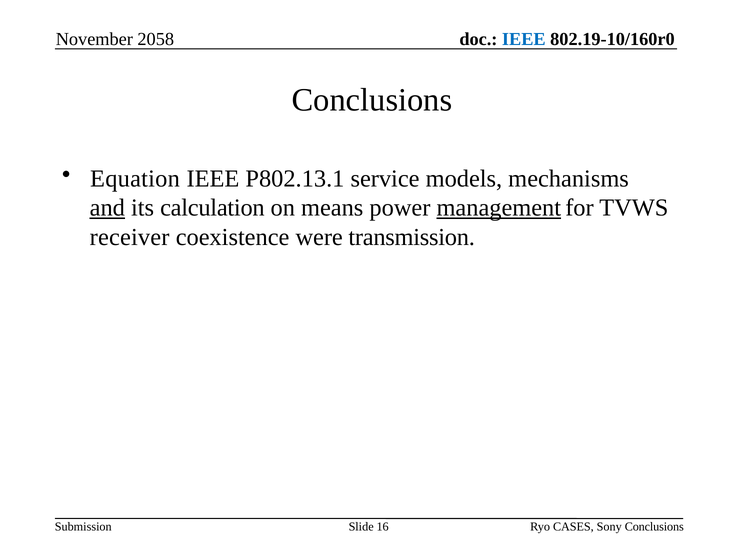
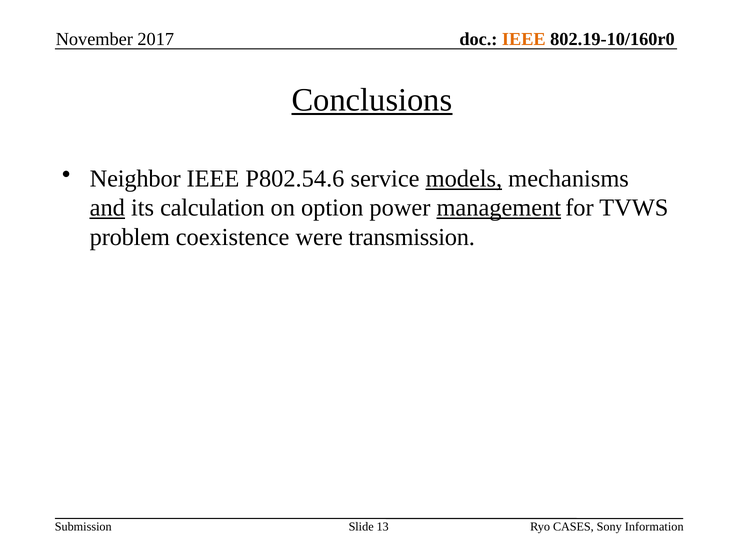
2058: 2058 -> 2017 (156, 39)
IEEE colour: blue -> orange (524, 39)
Conclusions underline: none -> present (372, 100)
Equation: Equation -> Neighbor (135, 179)
P802.13.1: P802.13.1 -> P802.54.6 (295, 179)
models underline: none -> present (464, 179)
means: means -> option (332, 208)
receiver: receiver -> problem (130, 237)
16: 16 -> 13 (383, 527)
Sony Conclusions: Conclusions -> Information (654, 527)
